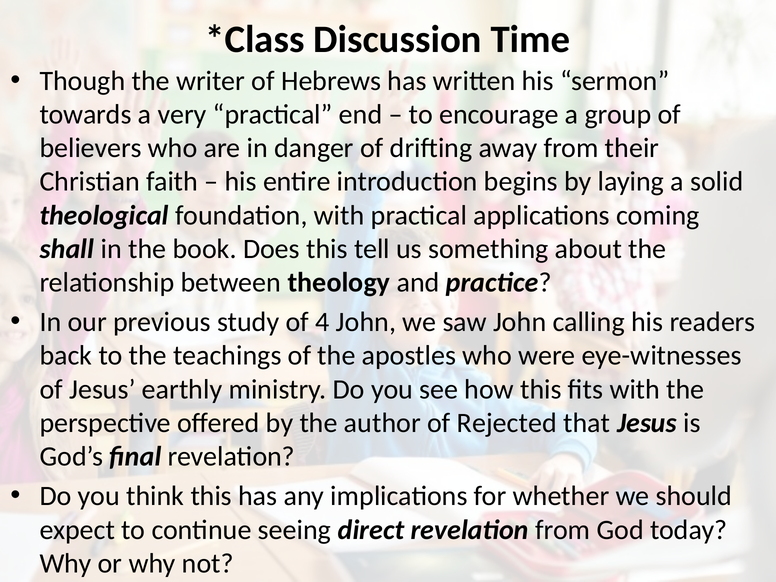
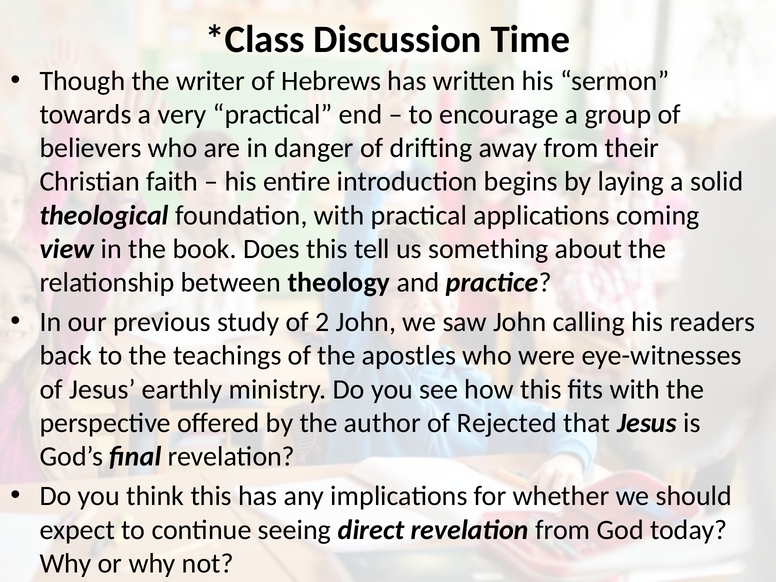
shall: shall -> view (67, 249)
4: 4 -> 2 (322, 322)
